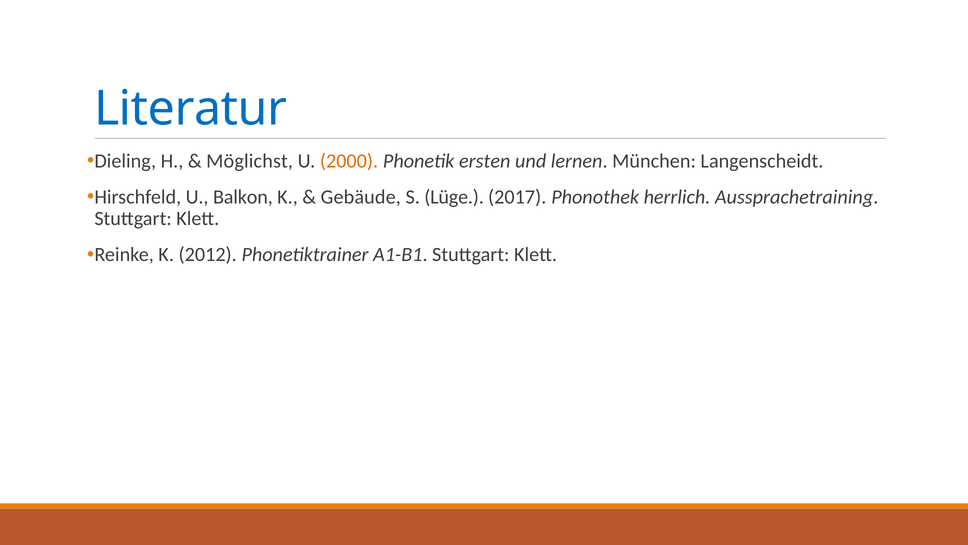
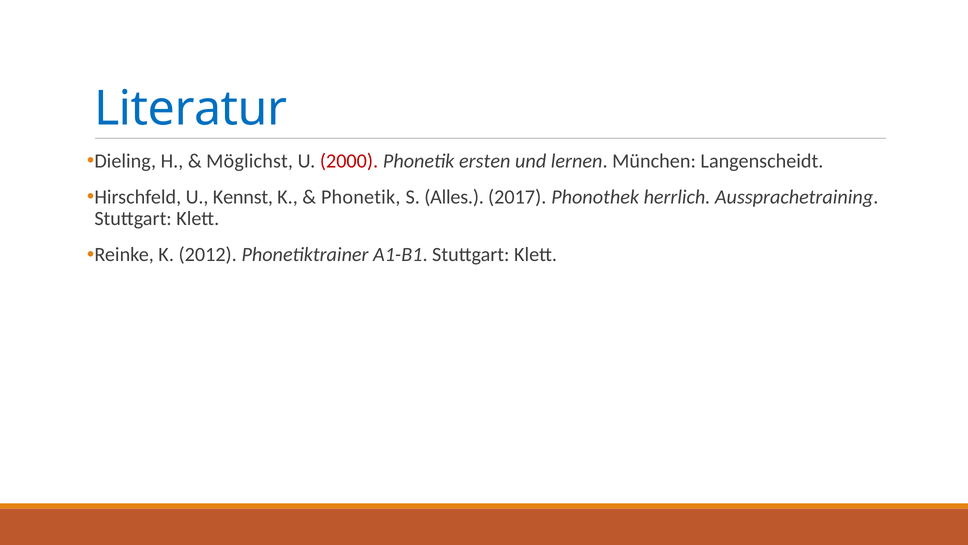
2000 colour: orange -> red (349, 161)
Balkon: Balkon -> Kennst (243, 197)
Gebäude: Gebäude -> Phonetik (361, 197)
Lüge: Lüge -> Alles (454, 197)
